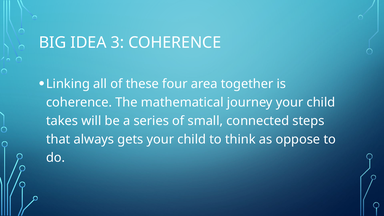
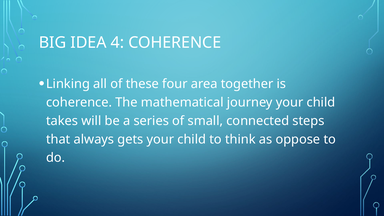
3: 3 -> 4 (117, 43)
